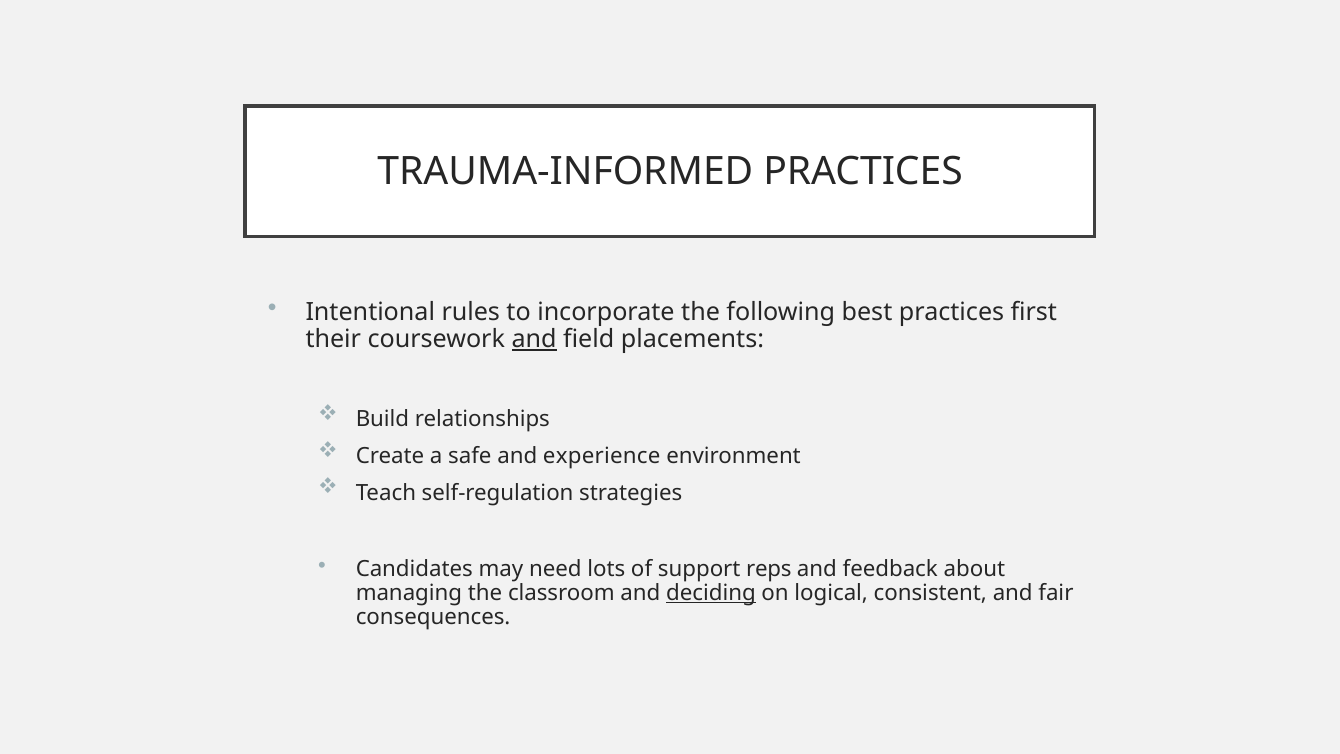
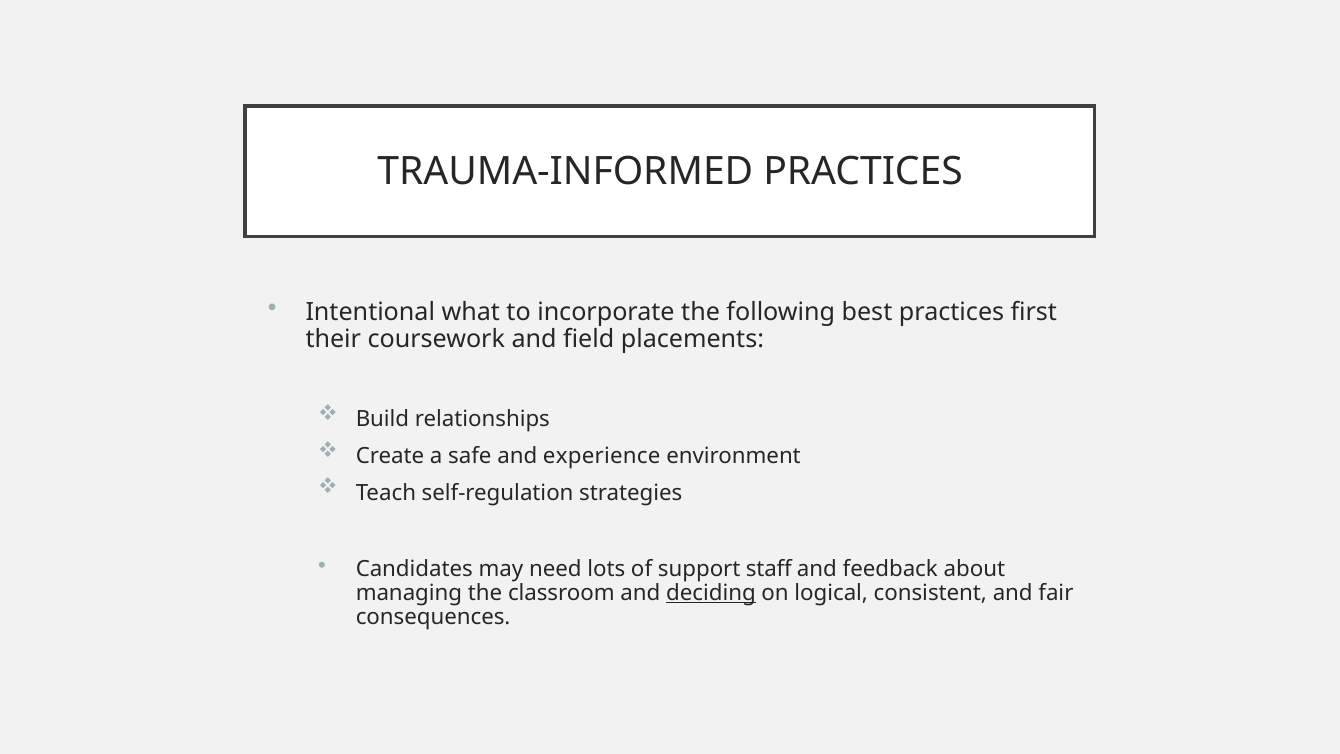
rules: rules -> what (471, 312)
and underline: present -> none (534, 339)
reps: reps -> staff (769, 569)
